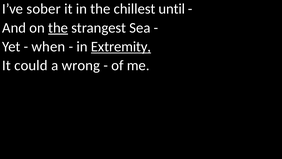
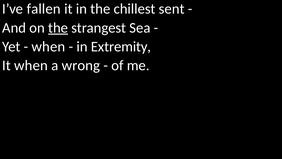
sober: sober -> fallen (44, 9)
until: until -> sent (172, 9)
Extremity underline: present -> none (121, 47)
It could: could -> when (31, 65)
